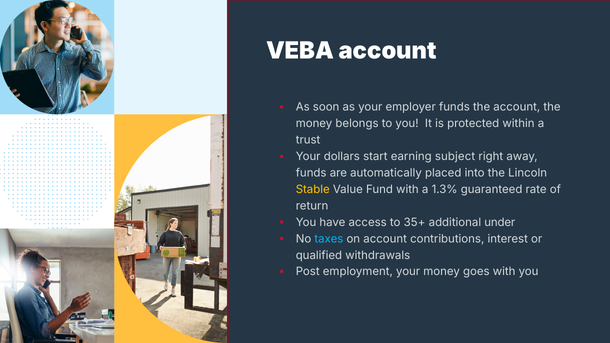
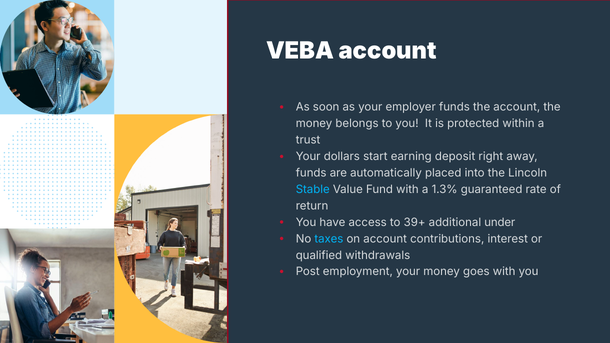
subject: subject -> deposit (455, 157)
Stable colour: yellow -> light blue (313, 189)
35+: 35+ -> 39+ (415, 222)
